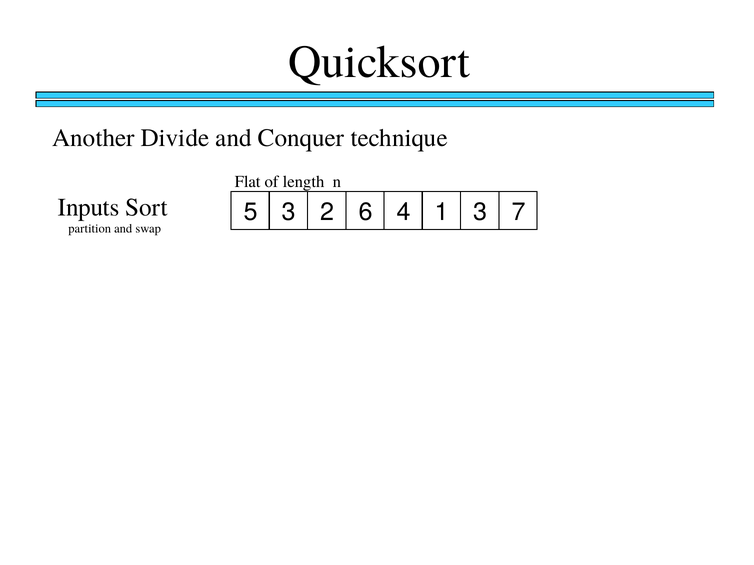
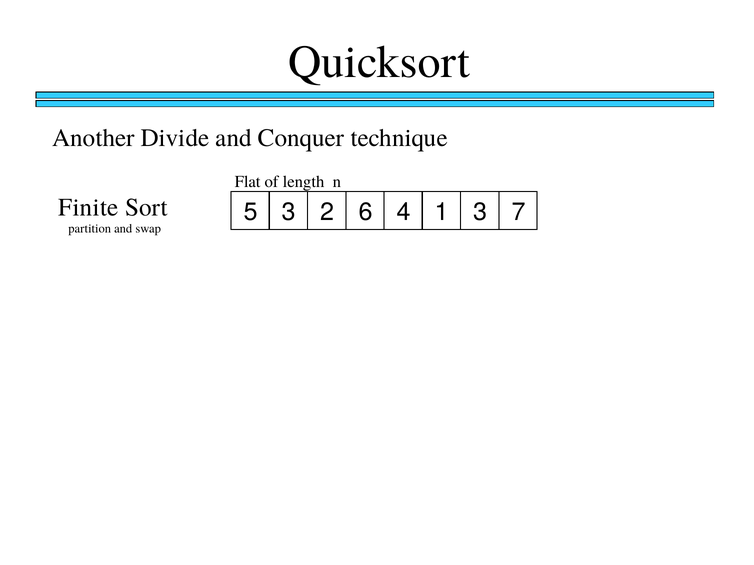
Inputs: Inputs -> Finite (88, 208)
